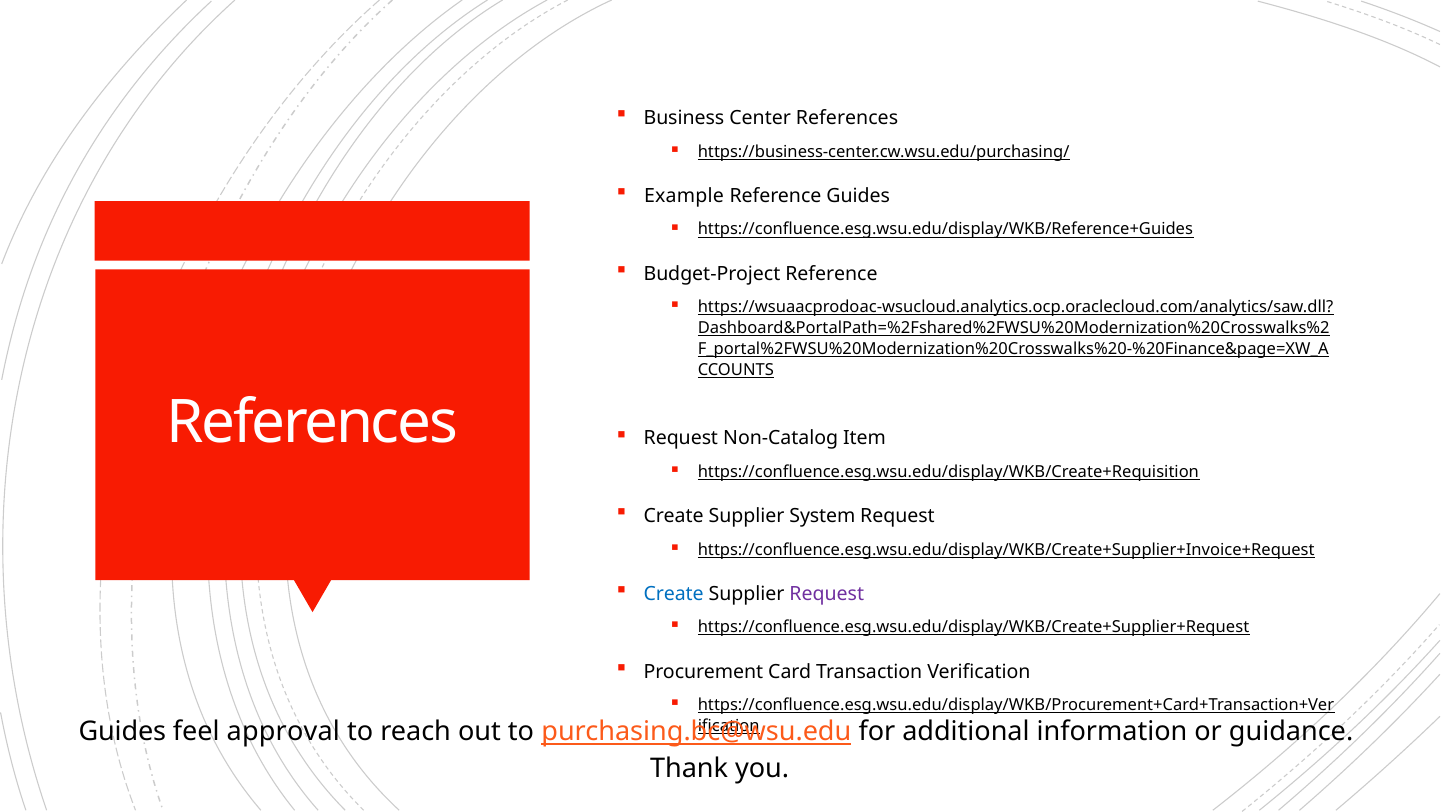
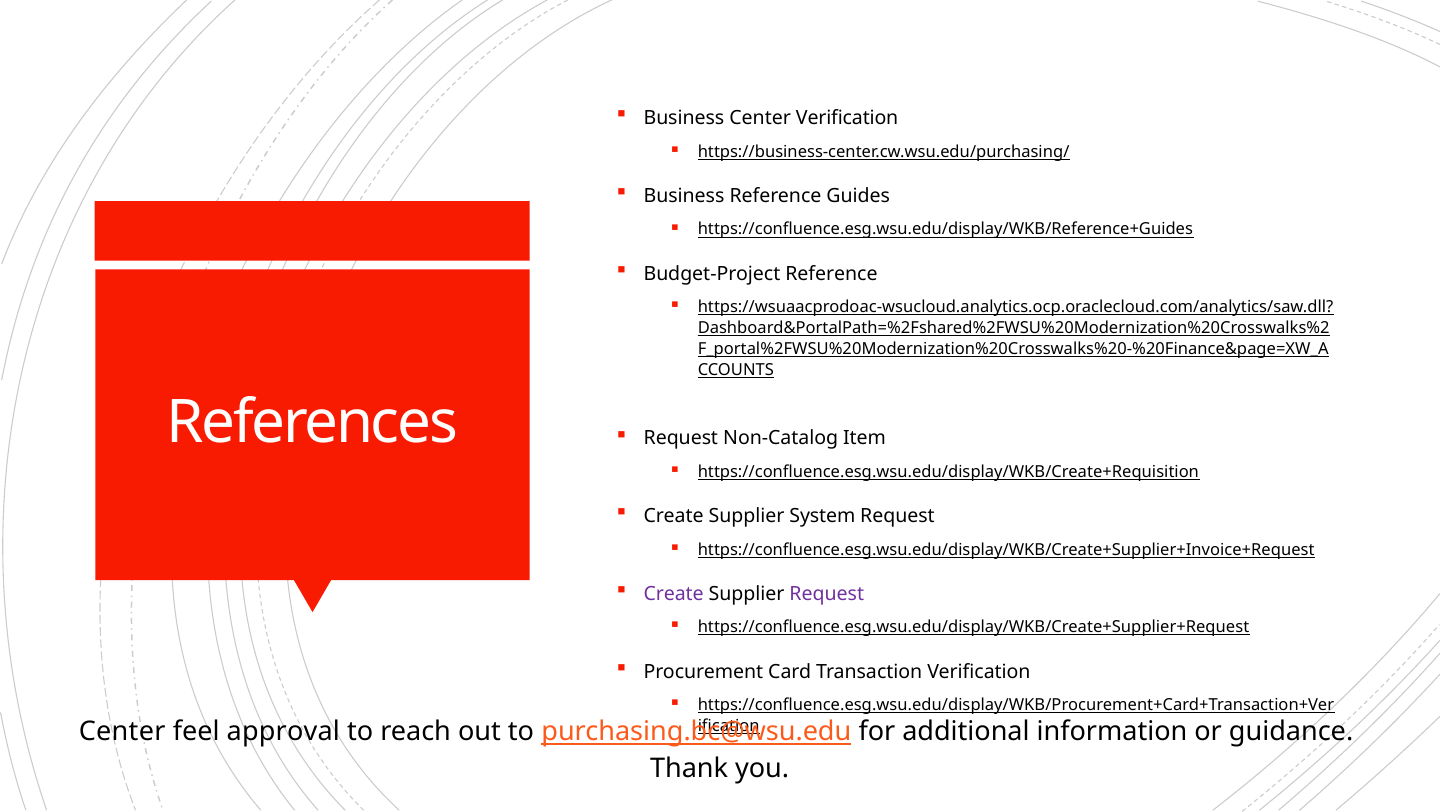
Center References: References -> Verification (847, 118)
Example: Example -> Business (684, 196)
Create colour: blue -> purple (674, 594)
Guides: Guides -> Center (122, 731)
